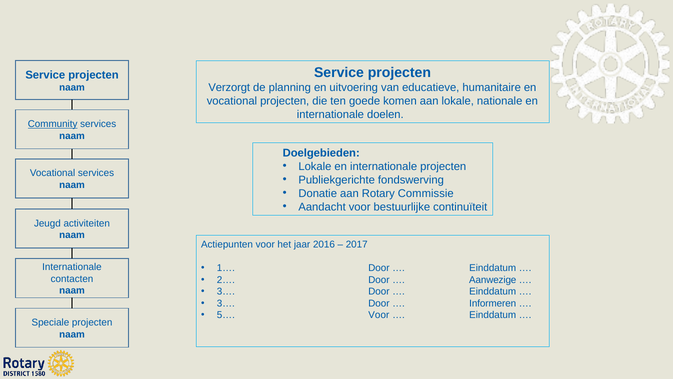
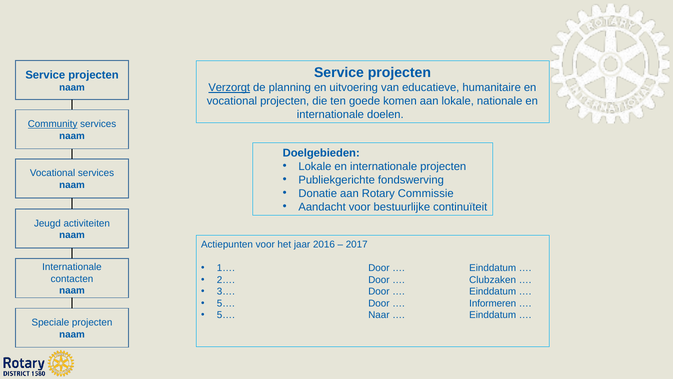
Verzorgt underline: none -> present (229, 87)
Aanwezige: Aanwezige -> Clubzaken (493, 280)
3…: 3… -> 5… (226, 303)
5… Voor: Voor -> Naar (379, 315)
